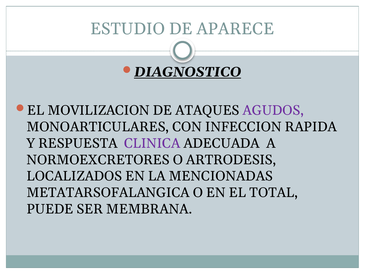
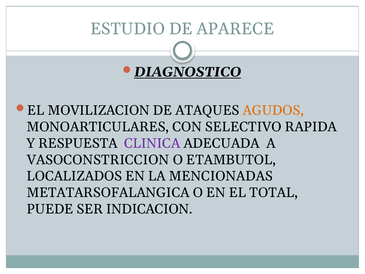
AGUDOS colour: purple -> orange (273, 110)
INFECCION: INFECCION -> SELECTIVO (243, 127)
NORMOEXCRETORES: NORMOEXCRETORES -> VASOCONSTRICCION (98, 160)
ARTRODESIS: ARTRODESIS -> ETAMBUTOL (231, 160)
MEMBRANA: MEMBRANA -> INDICACION (149, 209)
